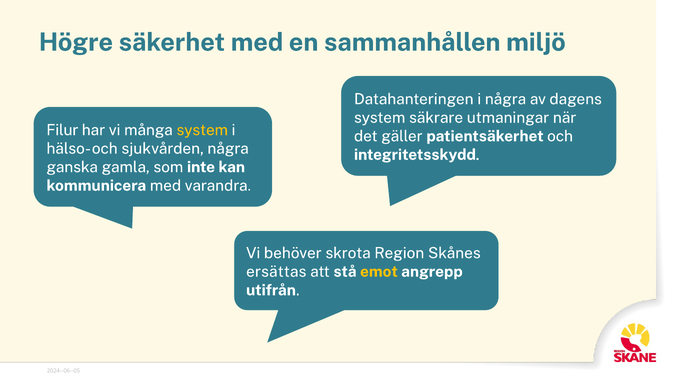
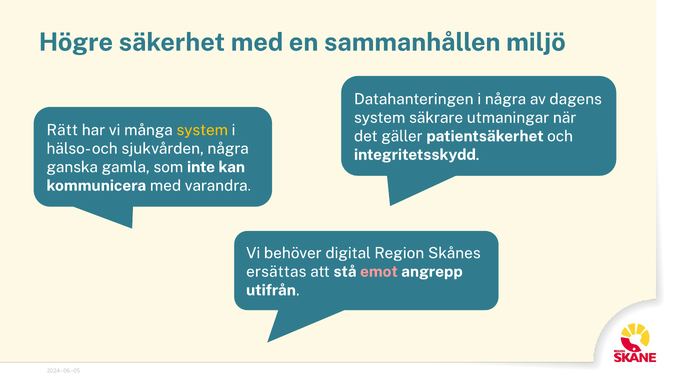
Filur: Filur -> Rätt (62, 130)
skrota: skrota -> digital (348, 253)
emot colour: yellow -> pink (379, 272)
